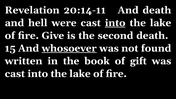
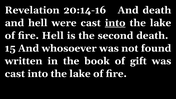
20:14-11: 20:14-11 -> 20:14-16 (85, 10)
fire Give: Give -> Hell (53, 36)
whosoever underline: present -> none (69, 48)
